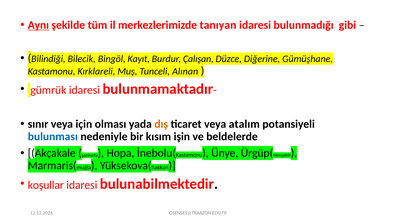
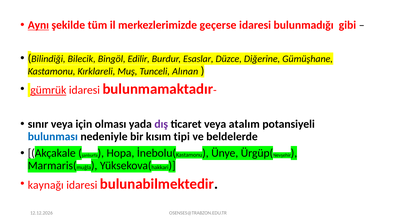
tanıyan: tanıyan -> geçerse (218, 25)
Kayıt: Kayıt -> Edilir (139, 59)
Çalışan: Çalışan -> Esaslar (198, 59)
gümrük underline: none -> present (48, 90)
dış colour: orange -> purple (161, 124)
işin: işin -> tipi (182, 136)
koşullar: koşullar -> kaynağı (46, 185)
